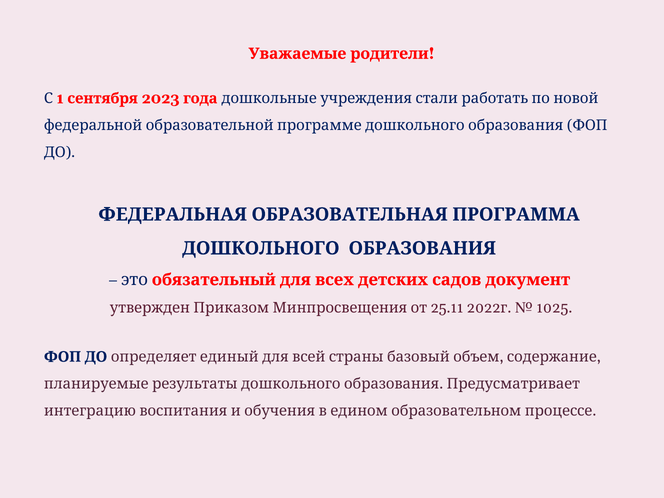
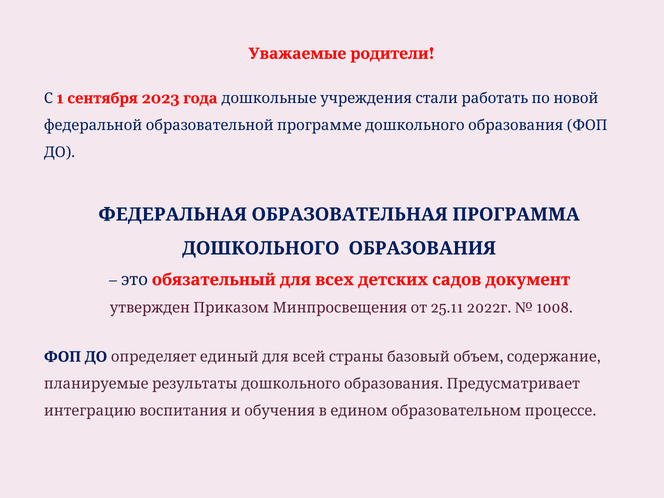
1025: 1025 -> 1008 (555, 308)
